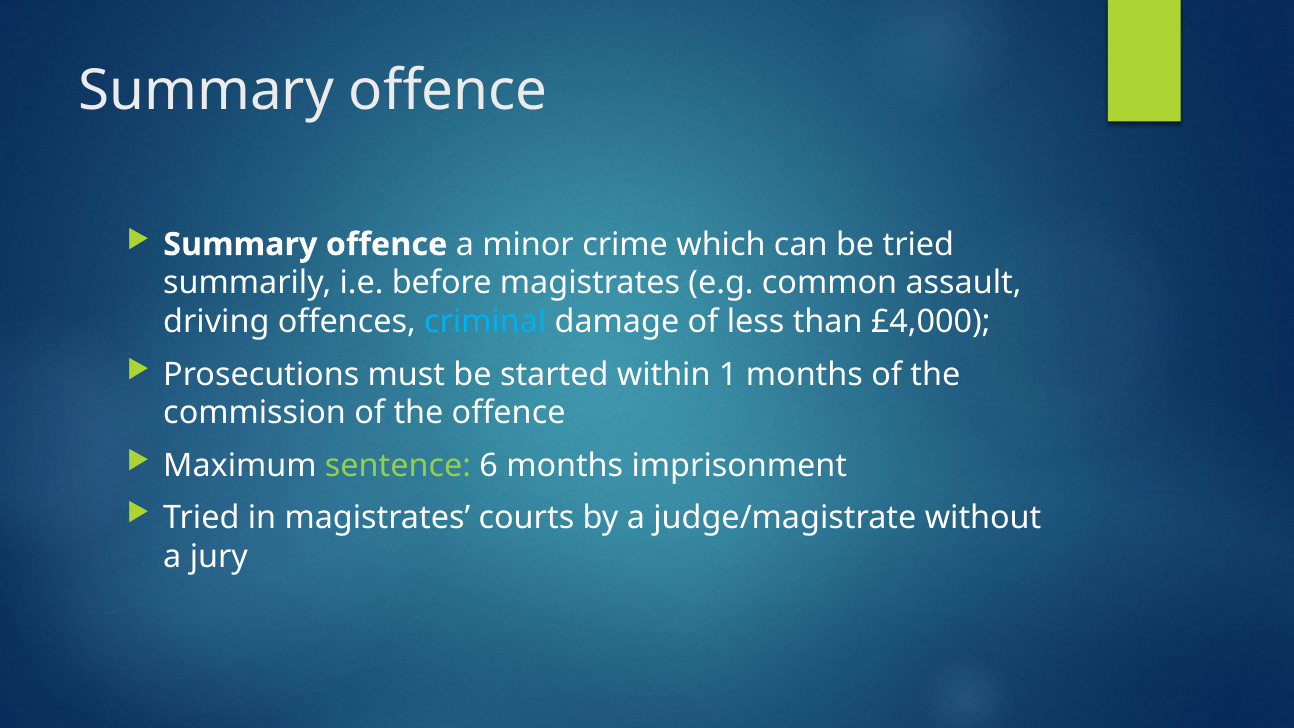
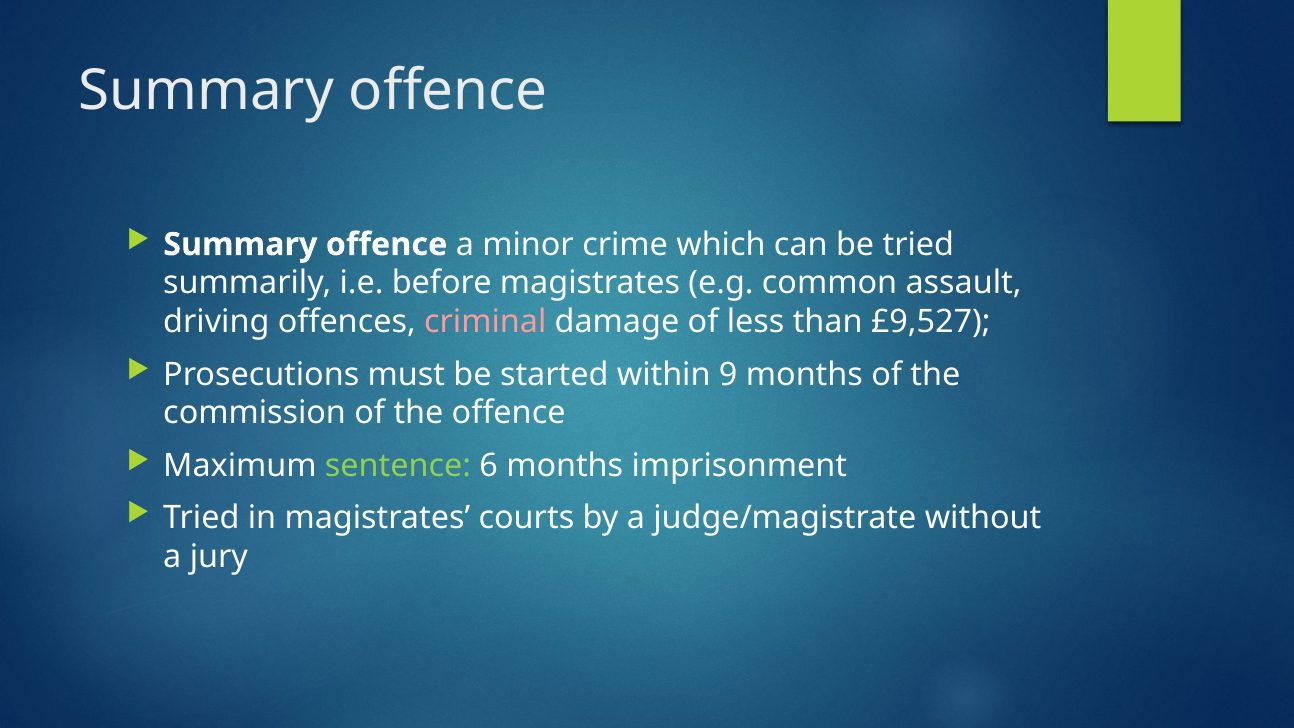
criminal colour: light blue -> pink (485, 322)
£4,000: £4,000 -> £9,527 (931, 322)
1: 1 -> 9 (728, 374)
